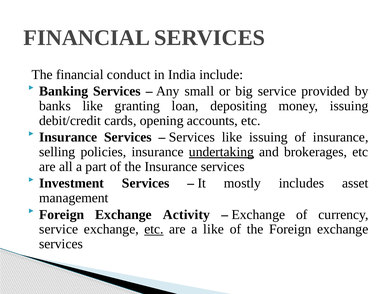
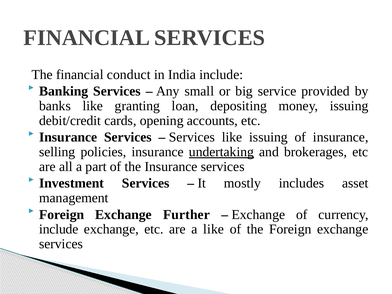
Activity: Activity -> Further (186, 215)
service: service -> include (59, 229)
etc underline: present -> none (154, 229)
